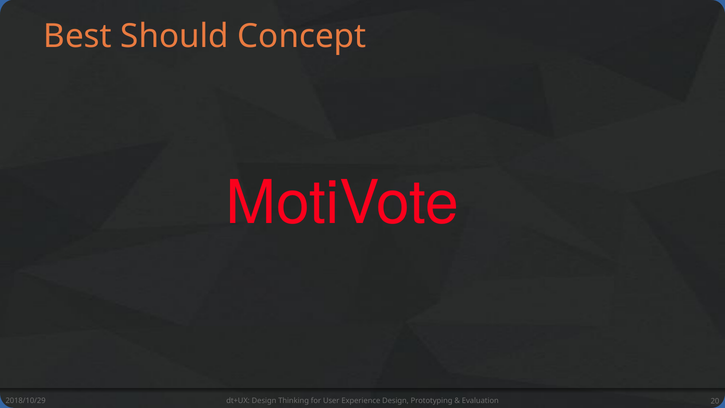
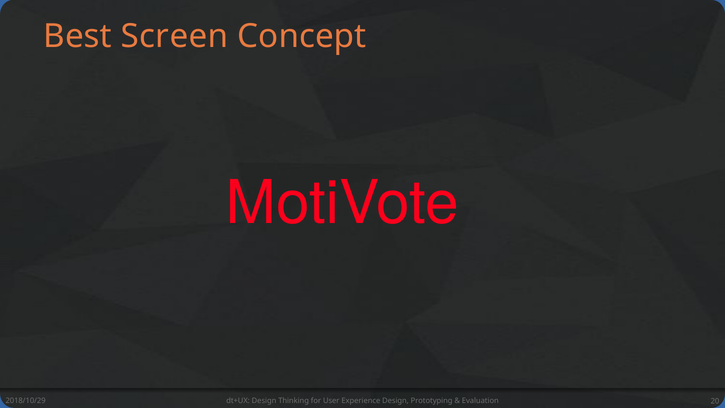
Should: Should -> Screen (174, 36)
